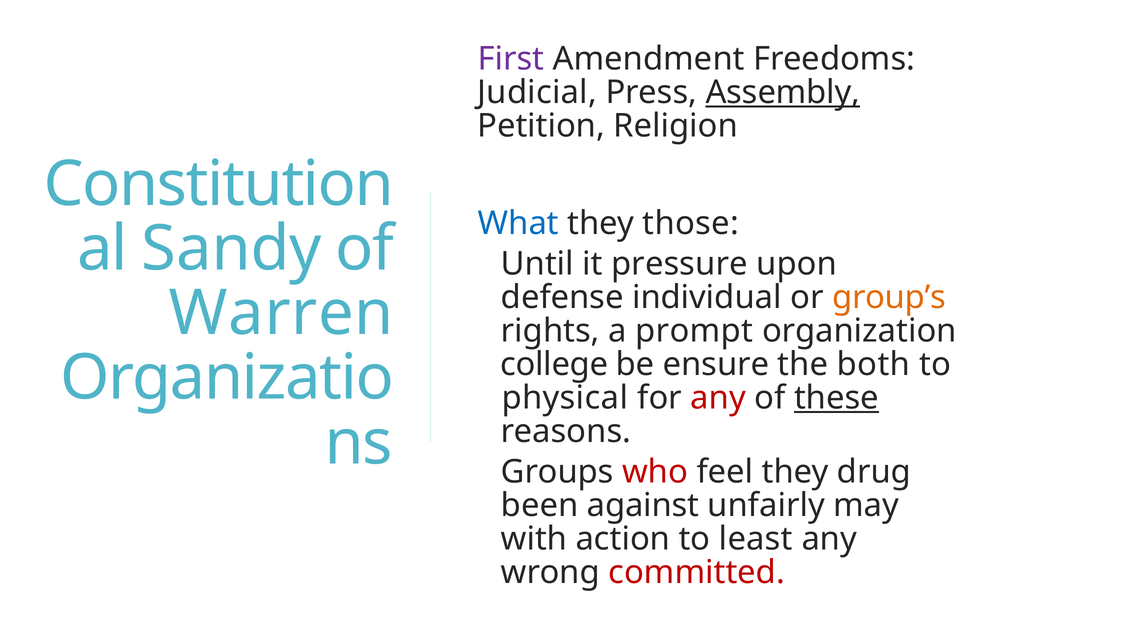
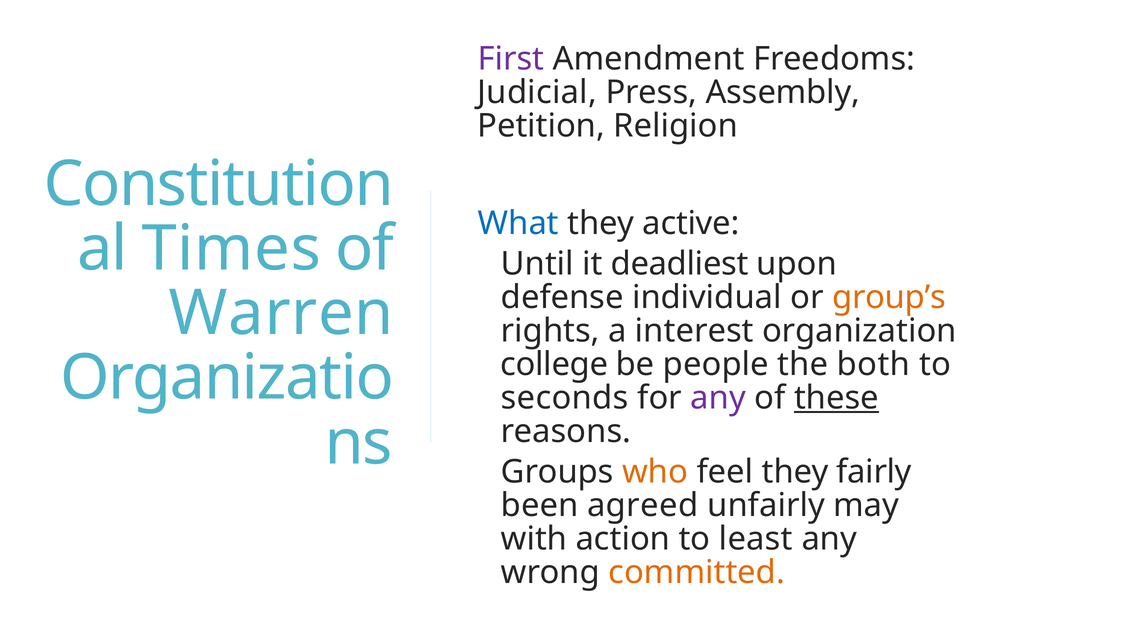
Assembly underline: present -> none (783, 92)
those: those -> active (691, 224)
Sandy: Sandy -> Times (231, 249)
pressure: pressure -> deadliest (680, 264)
prompt: prompt -> interest (694, 331)
ensure: ensure -> people (716, 365)
physical: physical -> seconds (565, 398)
any colour: red -> purple (718, 398)
who colour: red -> orange (655, 472)
drug: drug -> fairly (874, 472)
against: against -> agreed (643, 506)
committed colour: red -> orange (697, 573)
